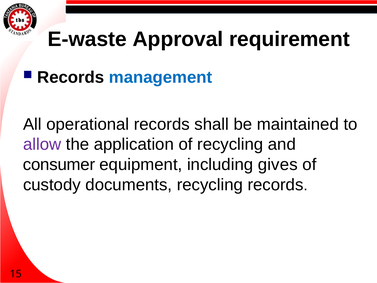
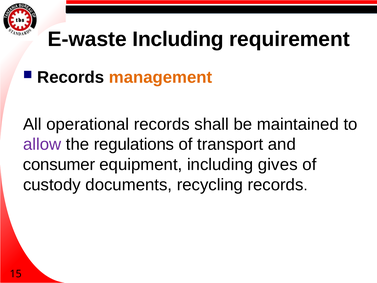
E-waste Approval: Approval -> Including (178, 39)
management colour: blue -> orange (161, 77)
application: application -> regulations (134, 144)
of recycling: recycling -> transport (230, 144)
